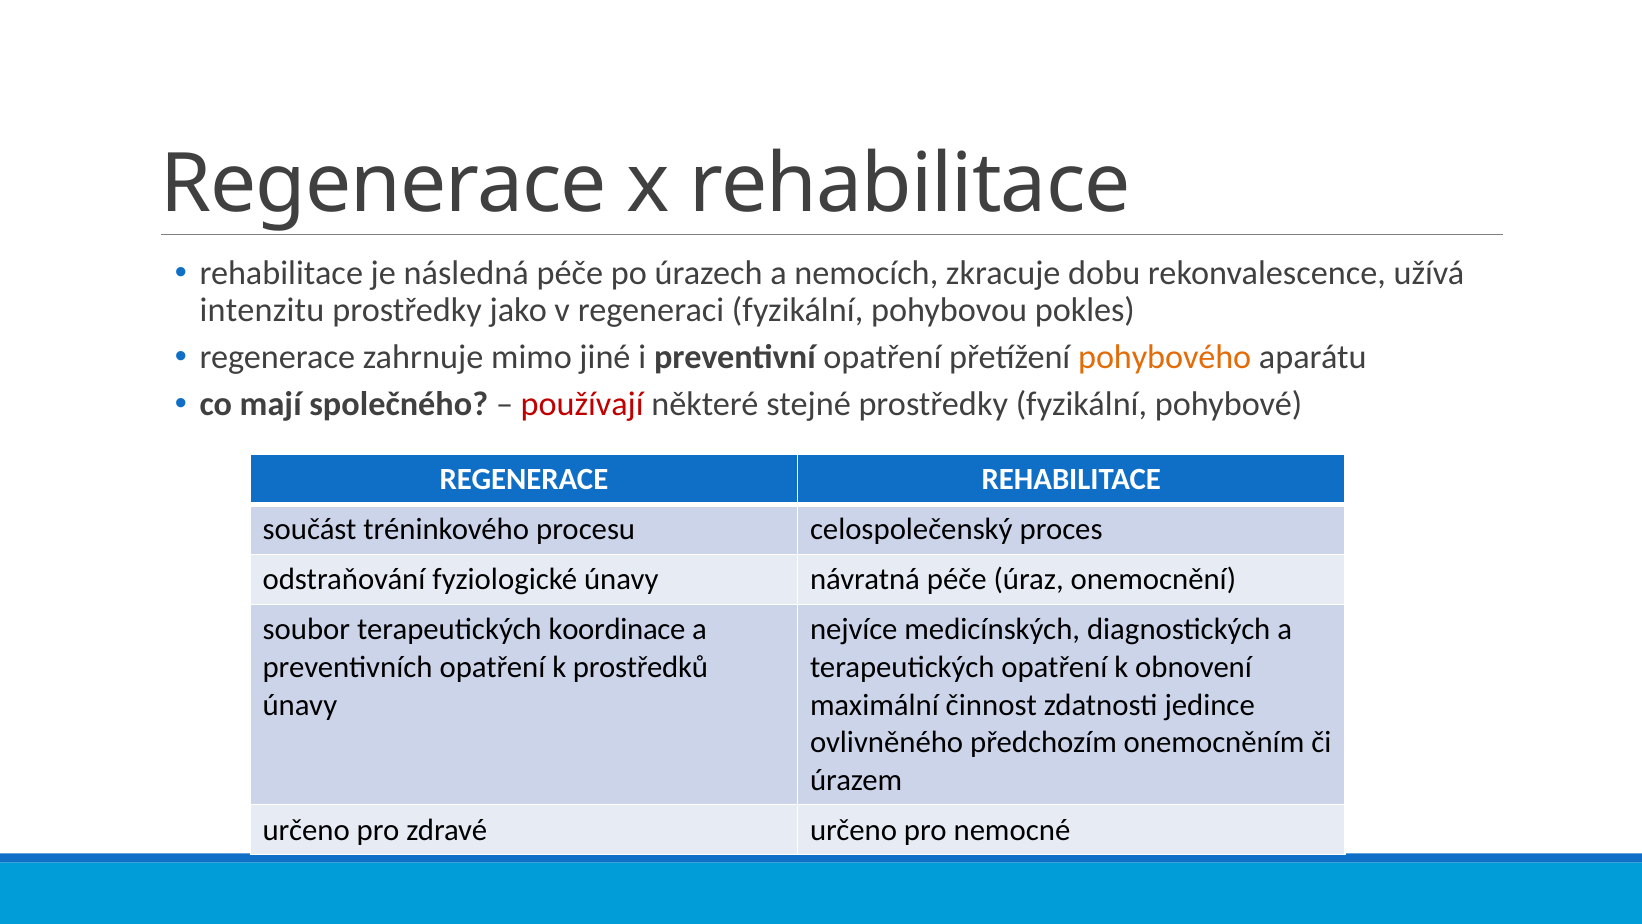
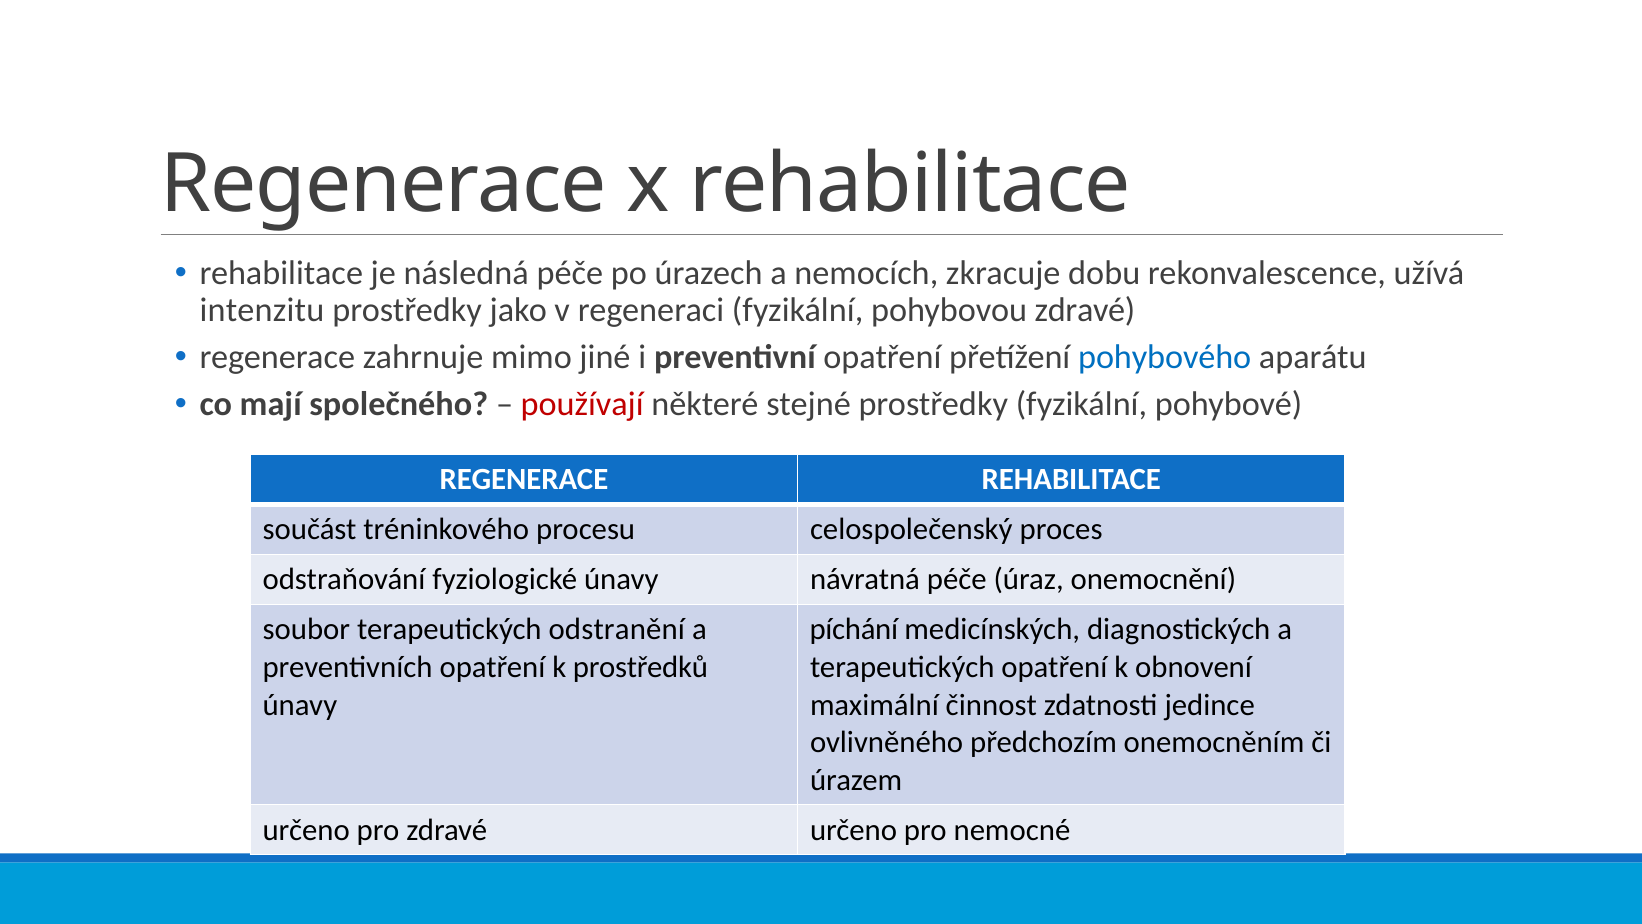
pohybovou pokles: pokles -> zdravé (1085, 310)
pohybového colour: orange -> blue (1165, 357)
koordinace: koordinace -> odstranění (617, 629)
nejvíce: nejvíce -> píchání (854, 629)
